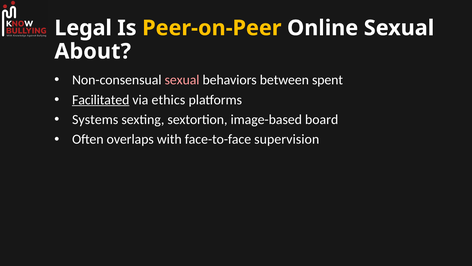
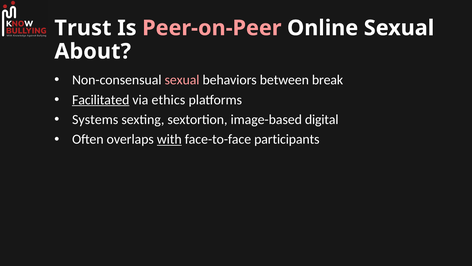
Legal: Legal -> Trust (83, 28)
Peer-on-Peer colour: yellow -> pink (212, 28)
spent: spent -> break (328, 80)
board: board -> digital (322, 119)
with underline: none -> present (169, 139)
supervision: supervision -> participants (287, 139)
